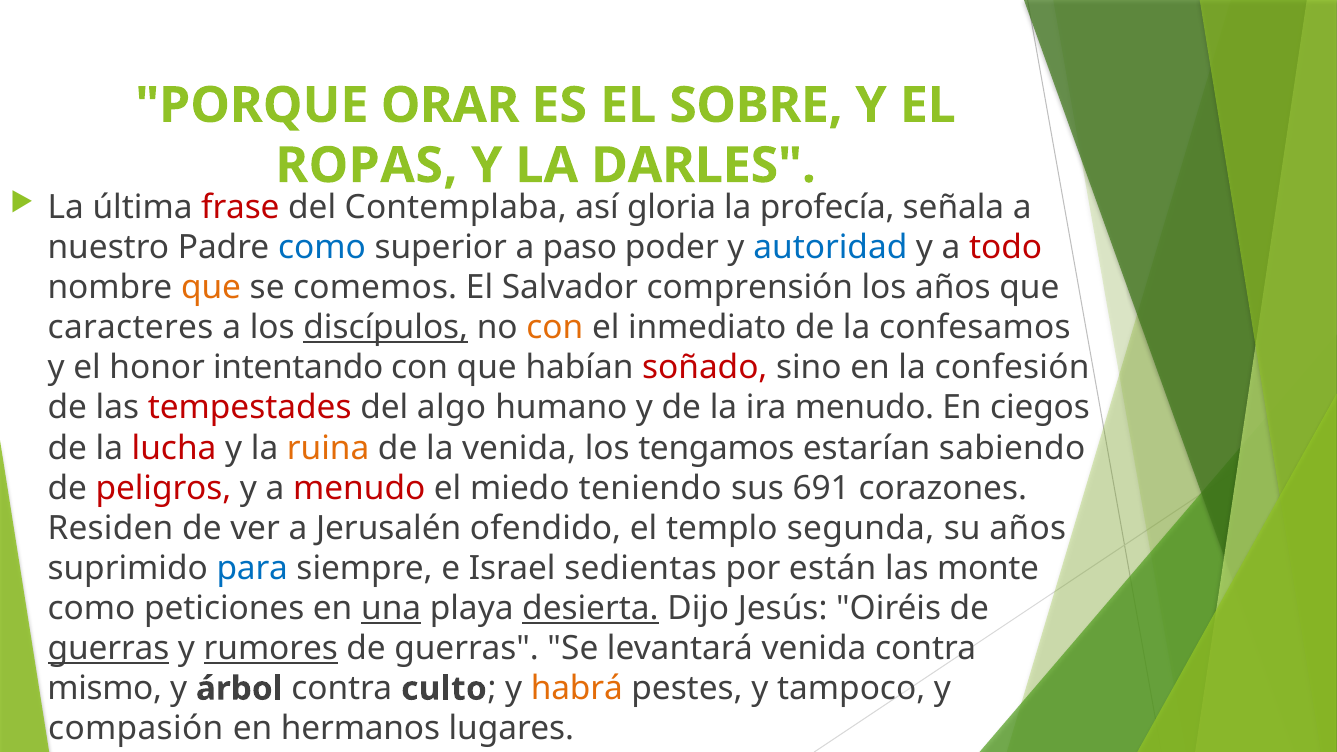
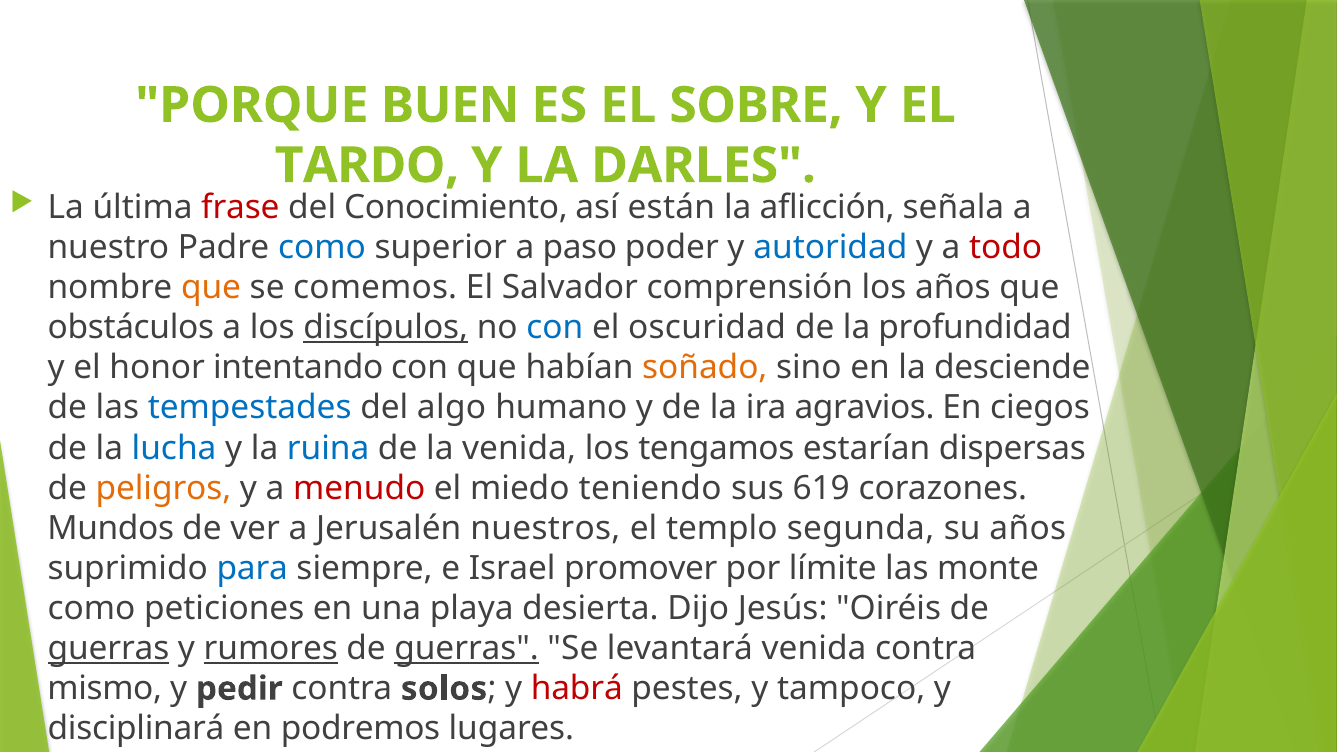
ORAR: ORAR -> BUEN (450, 105)
ROPAS: ROPAS -> TARDO (367, 166)
Contemplaba: Contemplaba -> Conocimiento (456, 207)
gloria: gloria -> están (671, 207)
profecía: profecía -> aflicción (827, 207)
caracteres: caracteres -> obstáculos (131, 328)
con colour: orange -> blue (555, 328)
inmediato: inmediato -> oscuridad (707, 328)
confesamos: confesamos -> profundidad (975, 328)
soñado colour: red -> orange (705, 368)
confesión: confesión -> desciende (1012, 368)
tempestades colour: red -> blue (250, 408)
ira menudo: menudo -> agravios (865, 408)
lucha colour: red -> blue (174, 448)
ruina colour: orange -> blue (328, 448)
sabiendo: sabiendo -> dispersas (1012, 448)
peligros colour: red -> orange (163, 488)
691: 691 -> 619 (821, 488)
Residen: Residen -> Mundos (111, 528)
ofendido: ofendido -> nuestros (545, 528)
sedientas: sedientas -> promover (641, 568)
están: están -> límite (833, 568)
una underline: present -> none (391, 609)
desierta underline: present -> none (590, 609)
guerras underline: none -> present (467, 649)
árbol: árbol -> pedir (239, 689)
culto: culto -> solos (444, 689)
habrá colour: orange -> red (577, 689)
compasión: compasión -> disciplinará (136, 729)
hermanos: hermanos -> podremos (361, 729)
